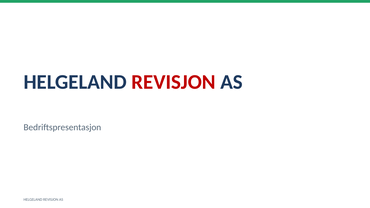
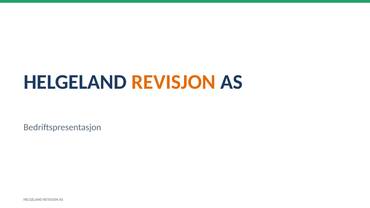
REVISJON colour: red -> orange (174, 82)
